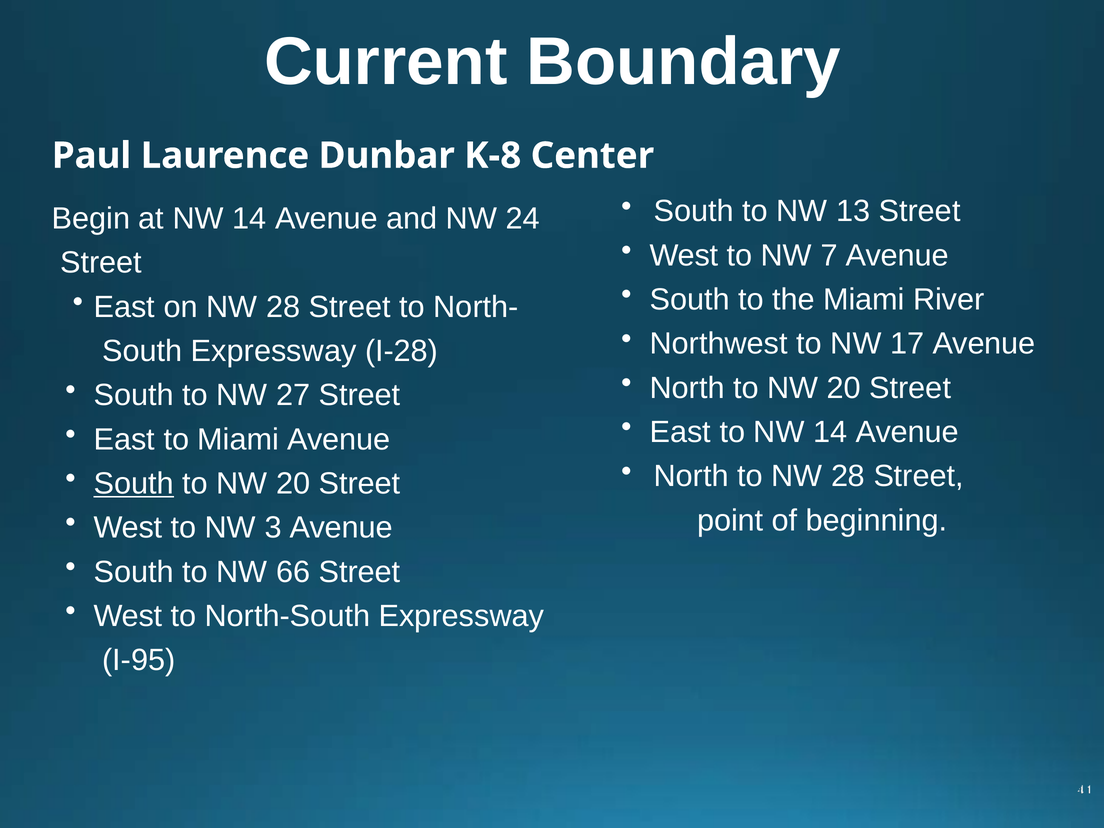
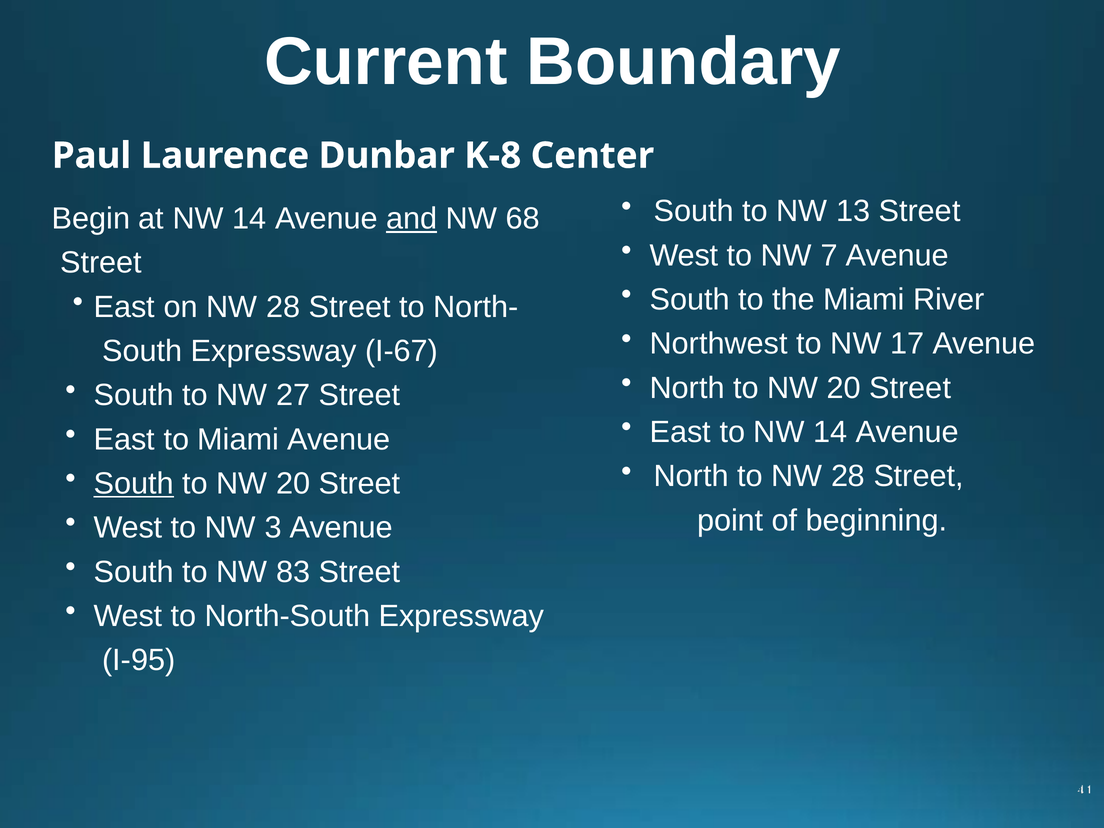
and underline: none -> present (412, 219)
24: 24 -> 68 (523, 219)
I-28: I-28 -> I-67 (402, 351)
66: 66 -> 83 (293, 572)
